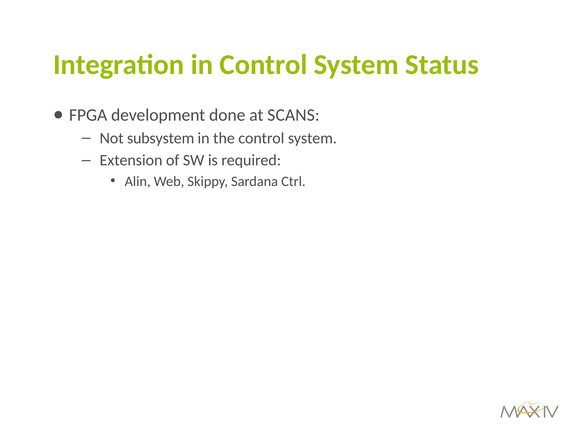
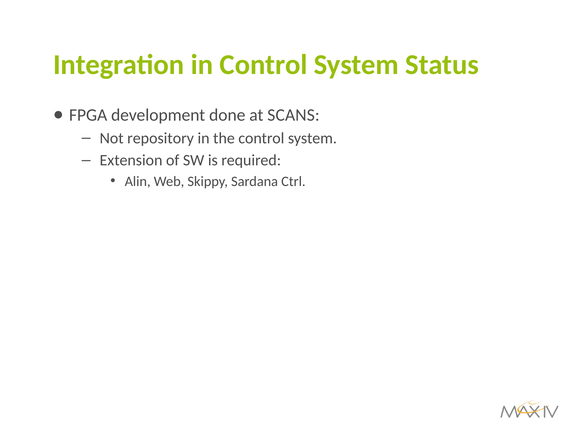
subsystem: subsystem -> repository (161, 138)
